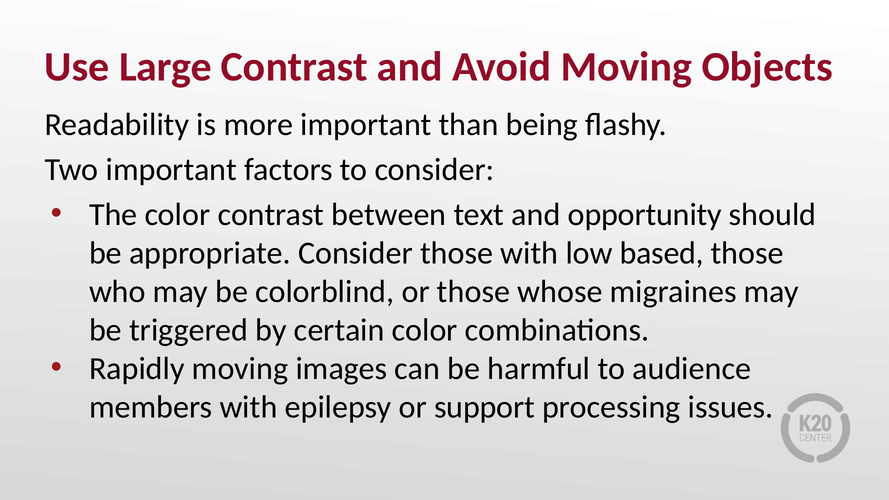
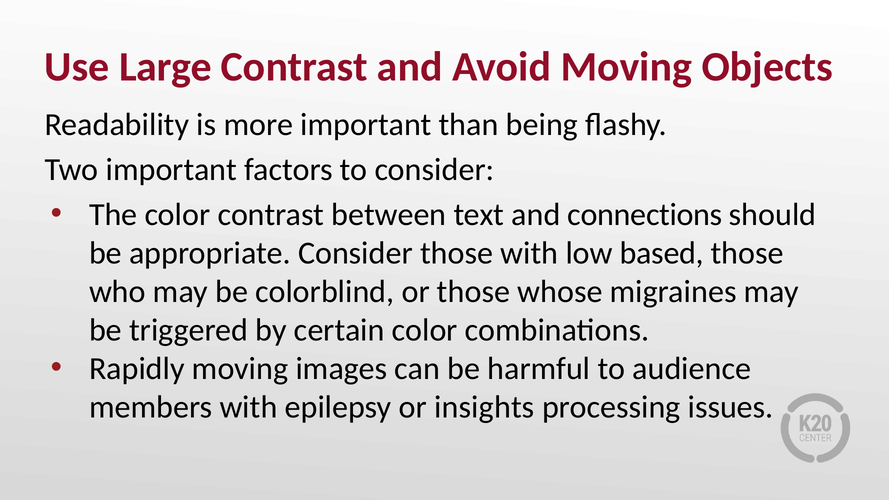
opportunity: opportunity -> connections (645, 214)
support: support -> insights (484, 407)
